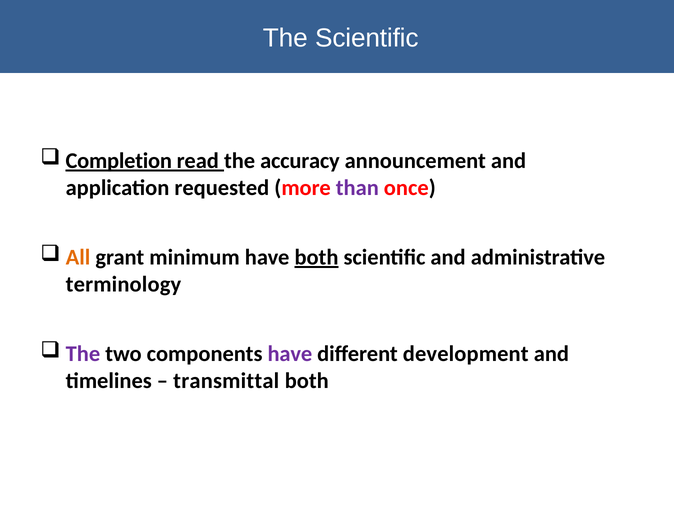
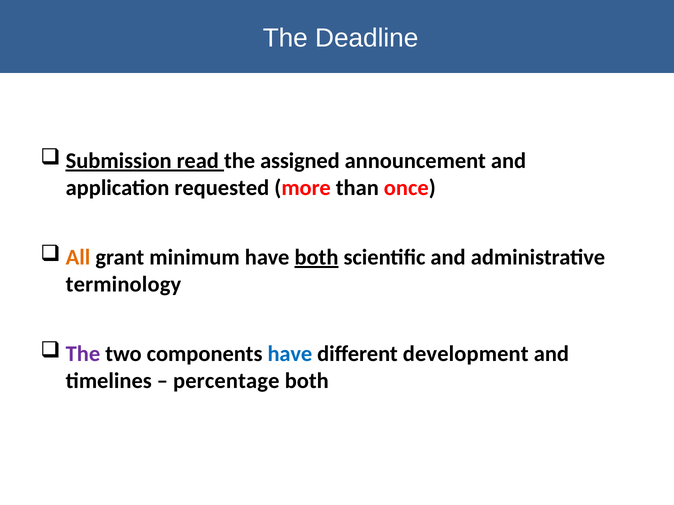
The Scientific: Scientific -> Deadline (367, 38)
Completion: Completion -> Submission (119, 161)
accuracy: accuracy -> assigned (300, 161)
than colour: purple -> black (357, 188)
have colour: purple -> blue (290, 354)
transmittal: transmittal -> percentage (226, 381)
